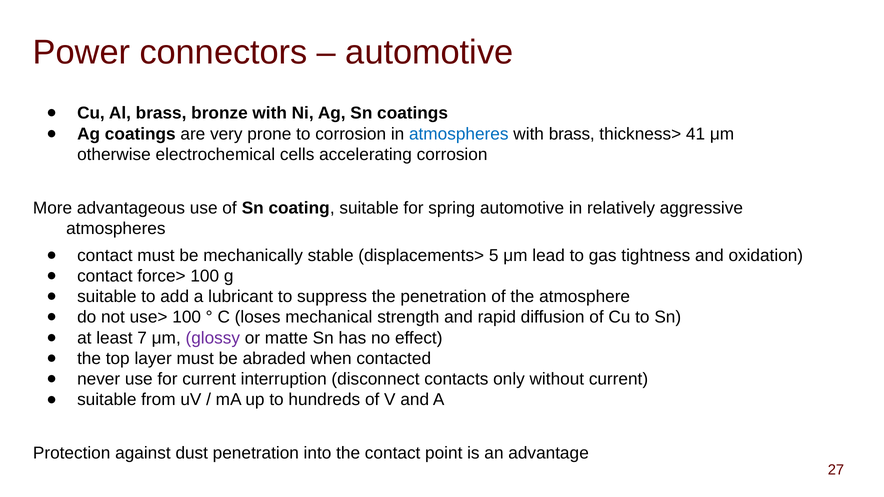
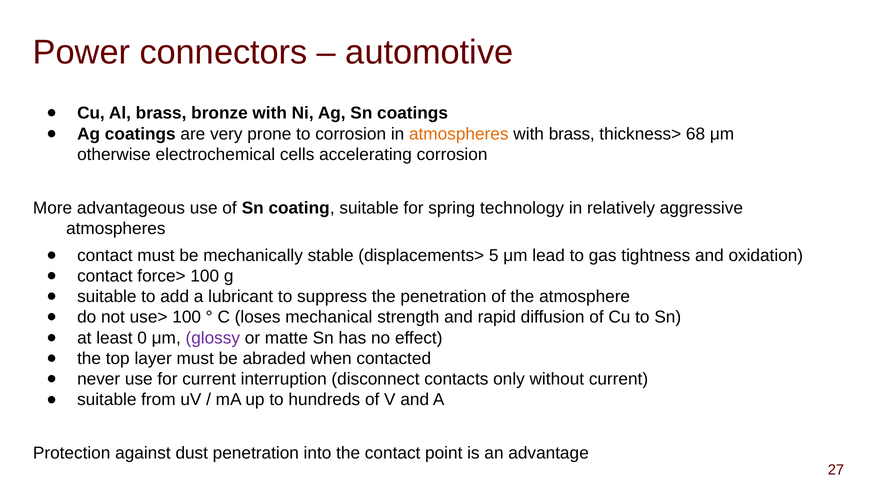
atmospheres colour: blue -> orange (459, 134)
41: 41 -> 68 (696, 134)
spring automotive: automotive -> technology (522, 208)
7: 7 -> 0 (142, 338)
